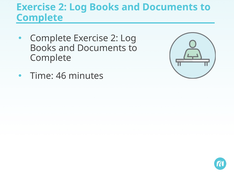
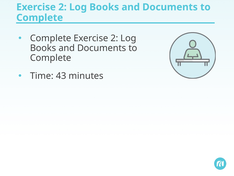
46: 46 -> 43 (61, 76)
